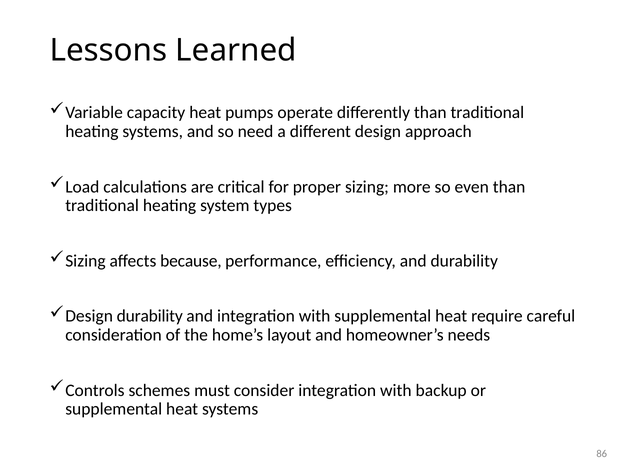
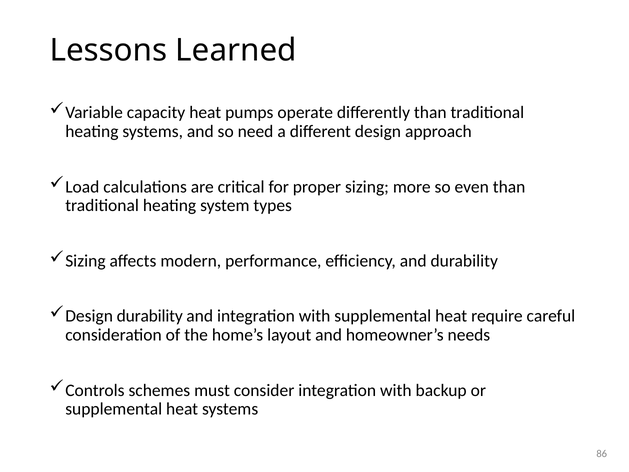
because: because -> modern (191, 261)
